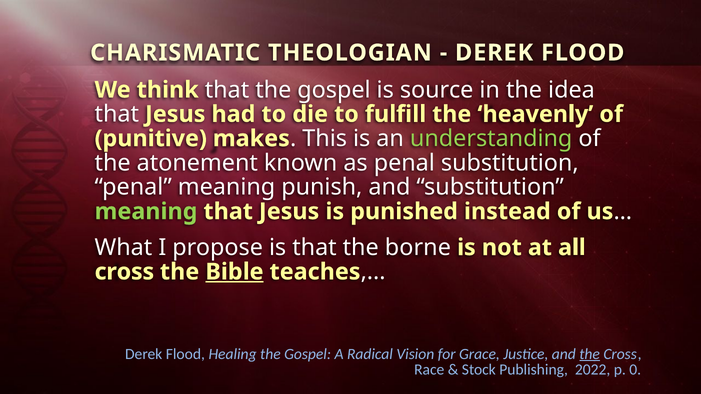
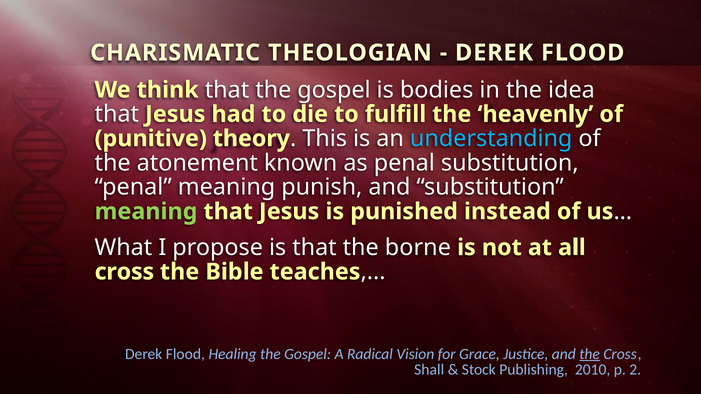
source: source -> bodies (437, 90)
makes: makes -> theory (251, 139)
understanding colour: light green -> light blue (491, 139)
Bible underline: present -> none (234, 272)
Race: Race -> Shall (429, 370)
2022: 2022 -> 2010 (593, 370)
0: 0 -> 2 (635, 370)
